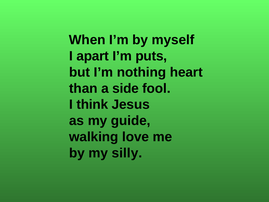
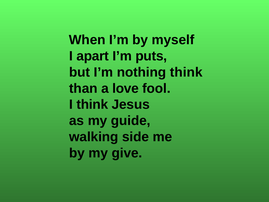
nothing heart: heart -> think (186, 72)
side: side -> love (126, 88)
love: love -> side (136, 137)
silly: silly -> give (127, 153)
